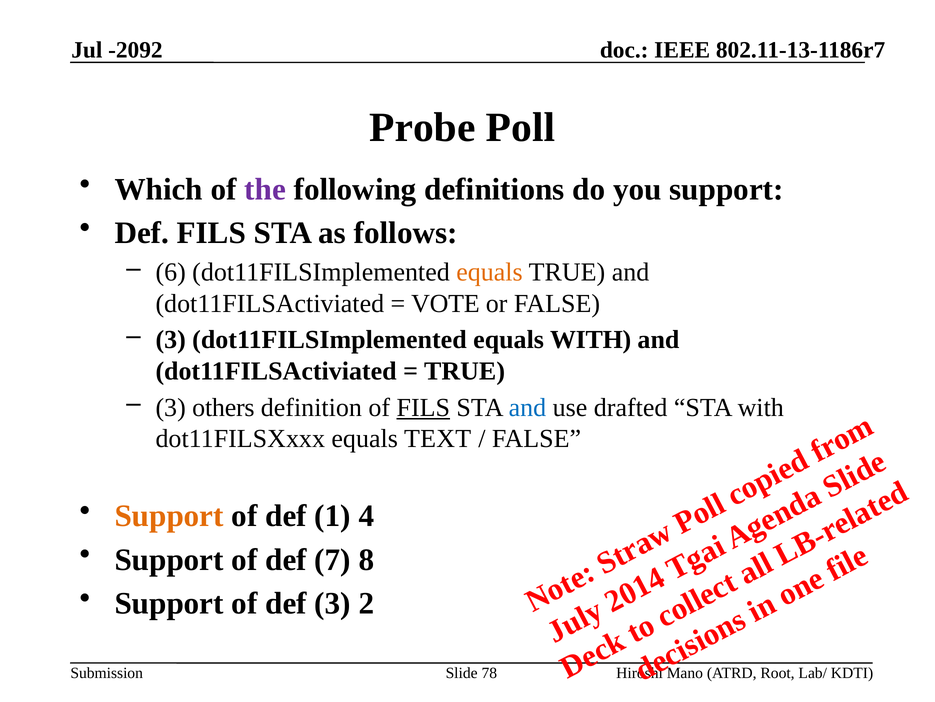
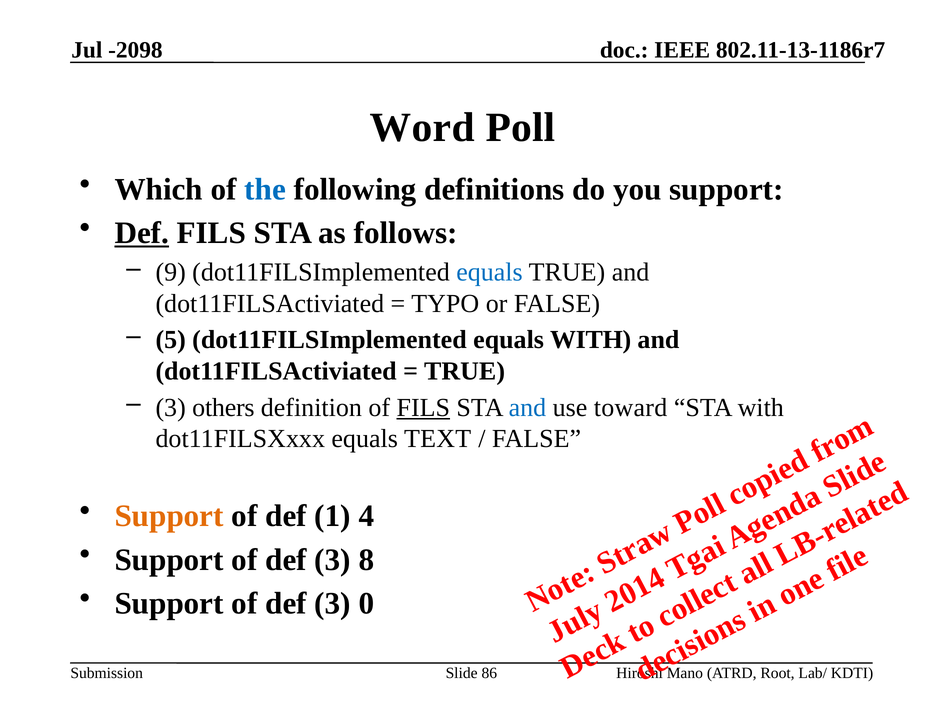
-2092: -2092 -> -2098 (135, 50)
Probe: Probe -> Word (422, 128)
the colour: purple -> blue (265, 189)
Def underline: none -> present (142, 233)
6: 6 -> 9 (171, 272)
equals colour: orange -> blue (489, 272)
VOTE: VOTE -> TYPO (445, 303)
3: 3 -> 5 (171, 340)
drafted: drafted -> toward (631, 407)
7: 7 -> 3 (333, 559)
3 2: 2 -> 0 (366, 603)
78: 78 -> 86 (489, 673)
